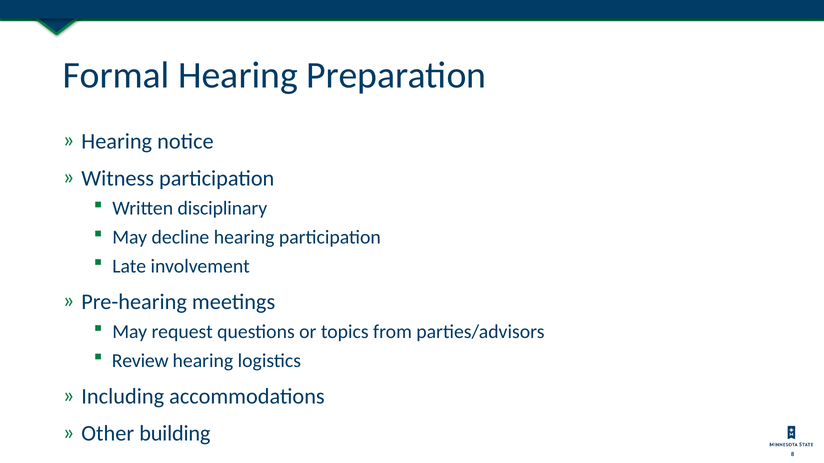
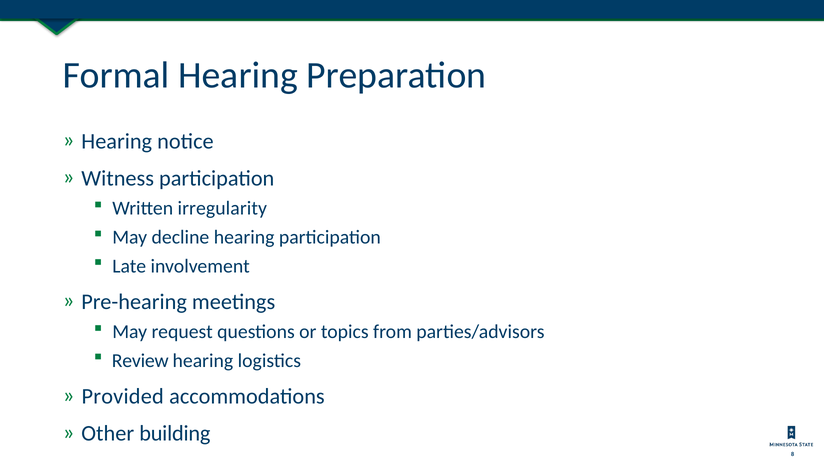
disciplinary: disciplinary -> irregularity (222, 209)
Including: Including -> Provided (123, 397)
